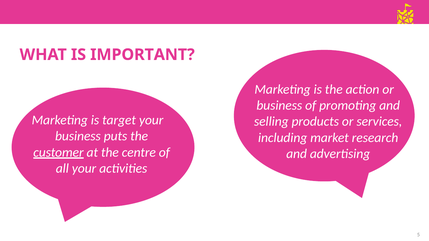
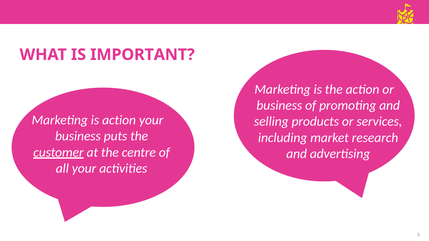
is target: target -> action (119, 120)
